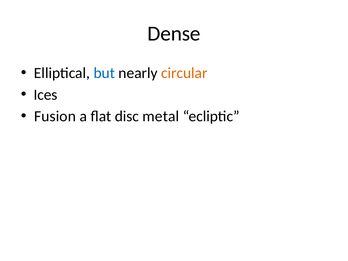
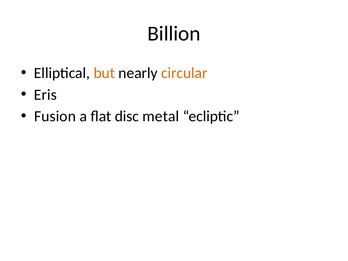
Dense: Dense -> Billion (174, 34)
but colour: blue -> orange (104, 73)
Ices: Ices -> Eris (45, 95)
